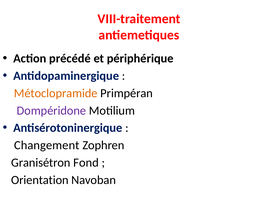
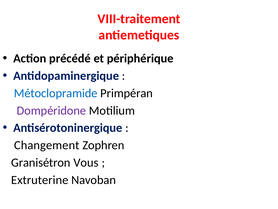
Métoclopramide colour: orange -> blue (56, 93)
Fond: Fond -> Vous (86, 162)
Orientation: Orientation -> Extruterine (40, 180)
